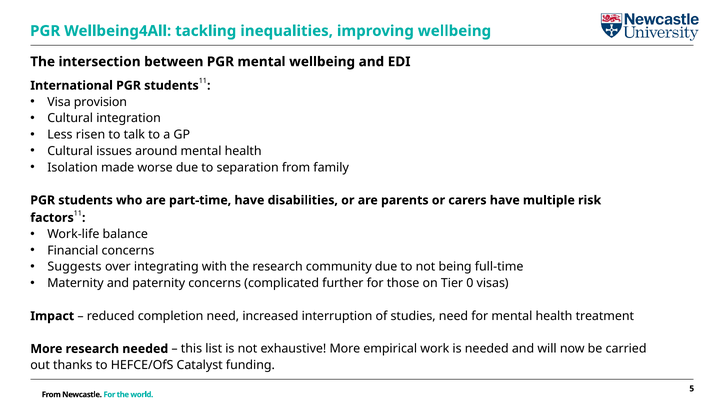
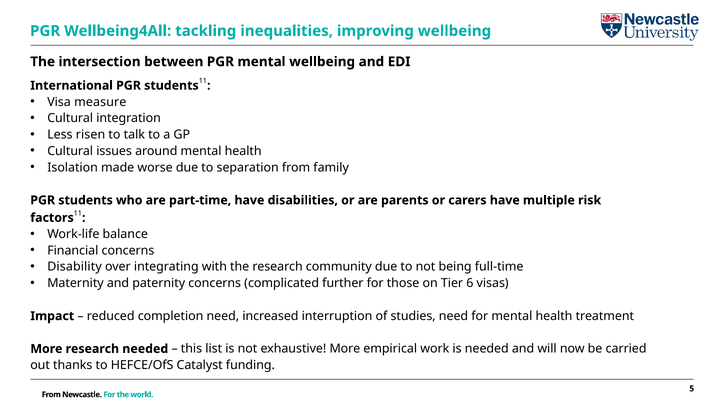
provision: provision -> measure (100, 102)
Suggests: Suggests -> Disability (75, 267)
0: 0 -> 6 (470, 283)
